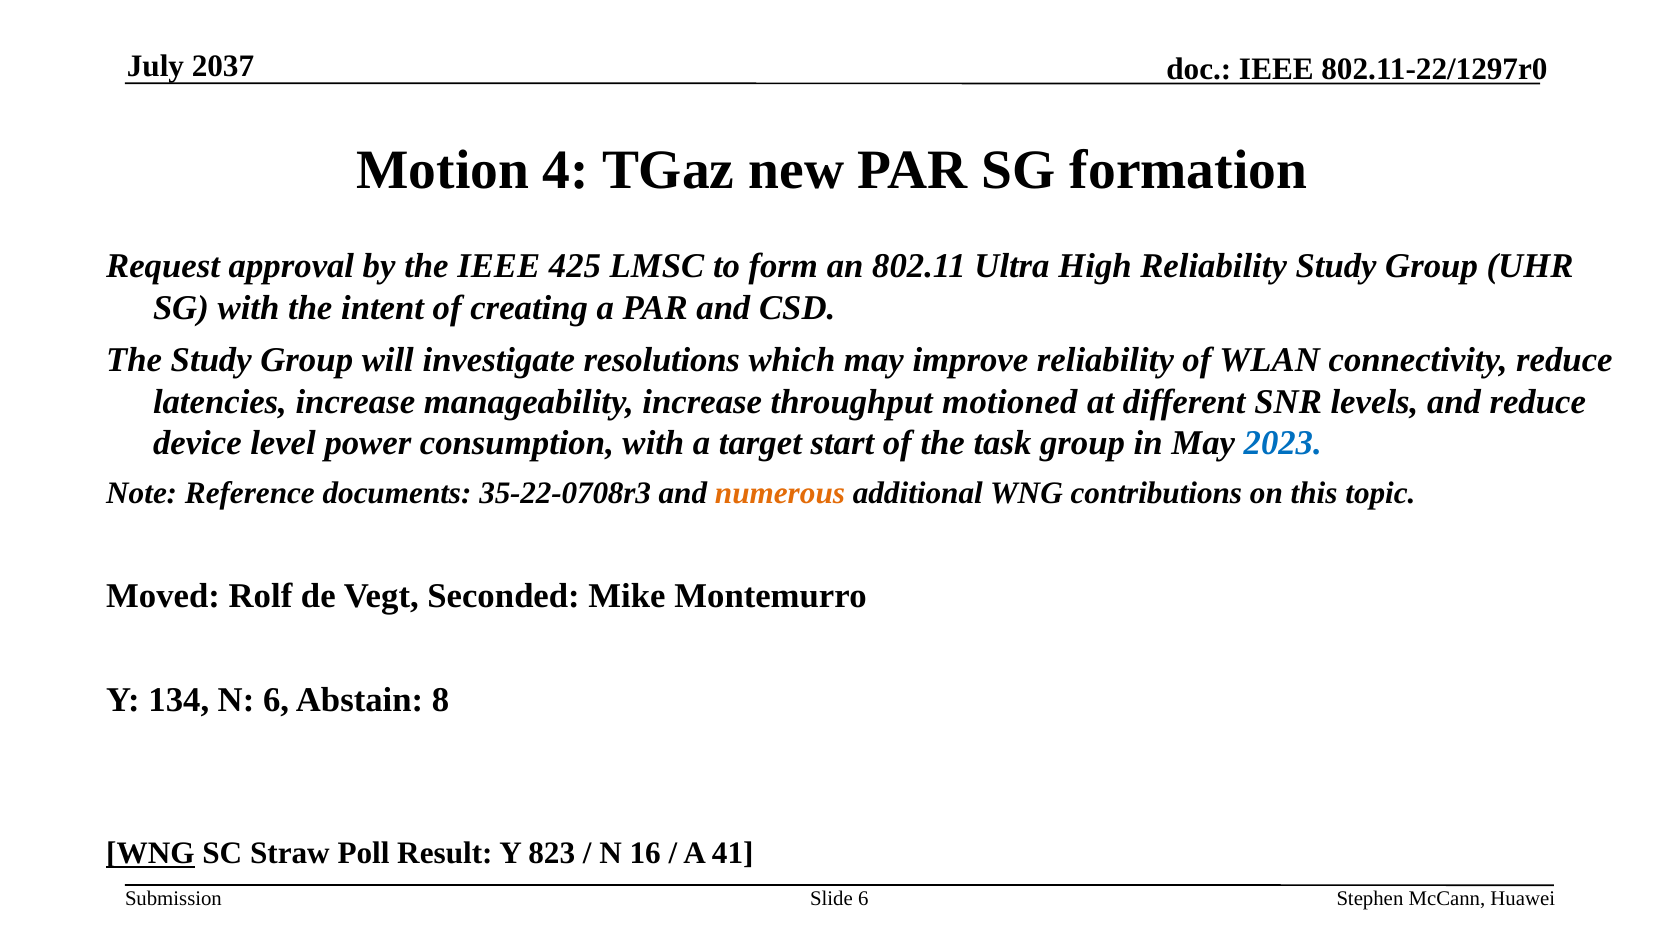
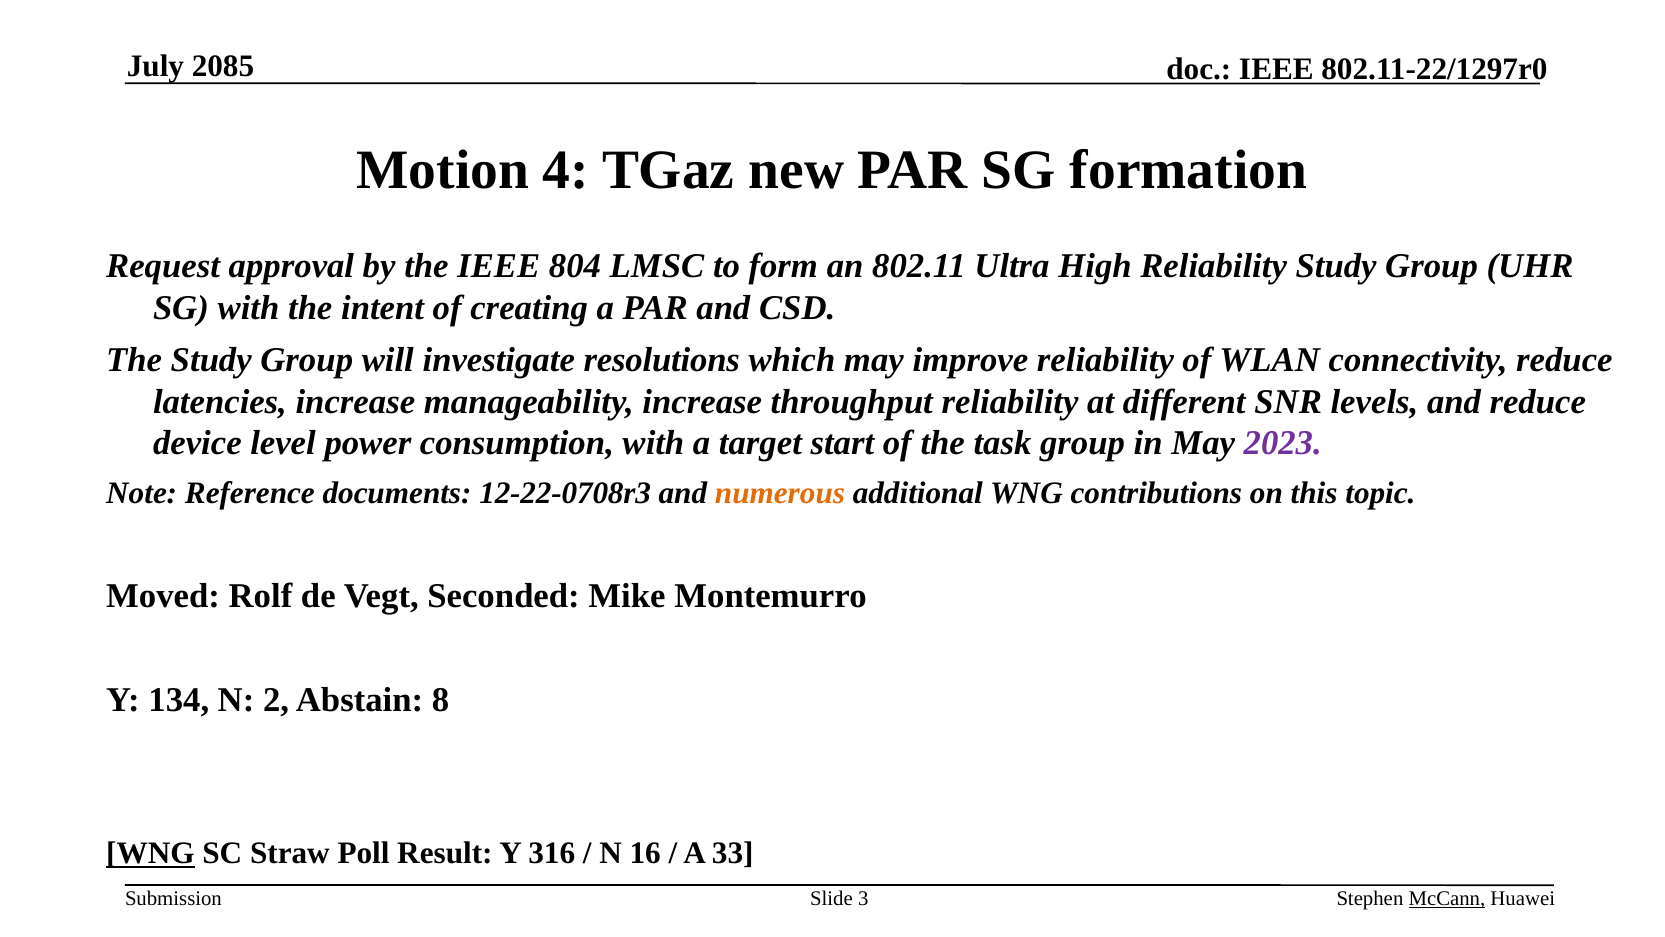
2037: 2037 -> 2085 (223, 66)
425: 425 -> 804 (575, 266)
throughput motioned: motioned -> reliability (1010, 402)
2023 colour: blue -> purple (1283, 443)
35-22-0708r3: 35-22-0708r3 -> 12-22-0708r3 (565, 493)
N 6: 6 -> 2 (276, 699)
823: 823 -> 316 (552, 853)
41: 41 -> 33 (733, 853)
Slide 6: 6 -> 3 (863, 898)
McCann underline: none -> present (1447, 898)
